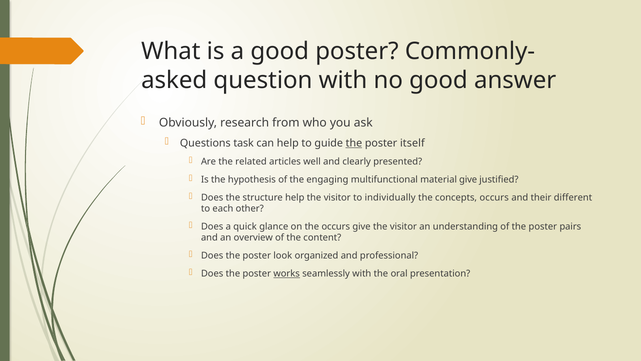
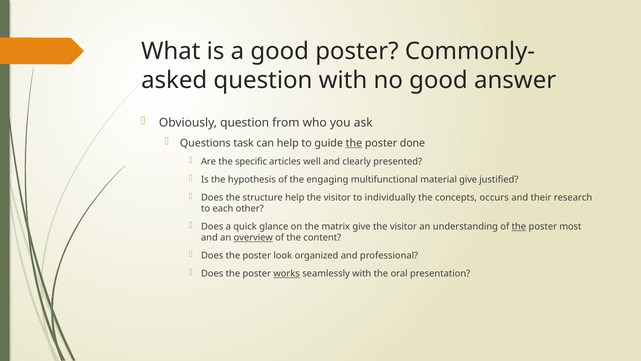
Obviously research: research -> question (245, 123)
itself: itself -> done (412, 143)
related: related -> specific (251, 161)
different: different -> research (573, 197)
the occurs: occurs -> matrix (336, 226)
the underline: none -> present (519, 226)
pairs: pairs -> most (570, 226)
overview underline: none -> present (253, 238)
